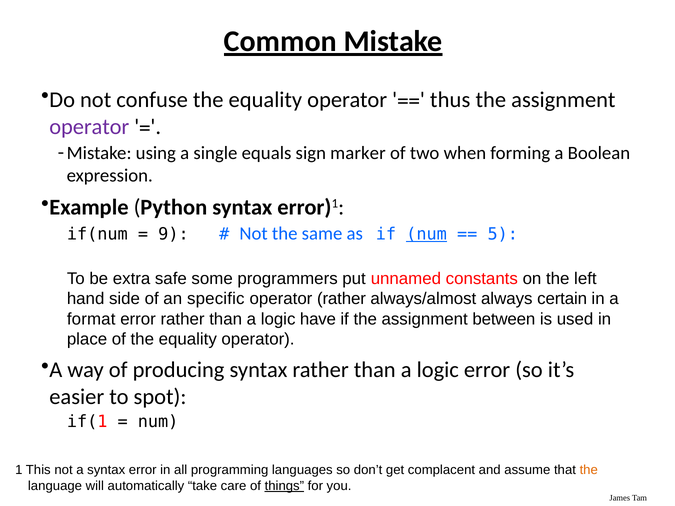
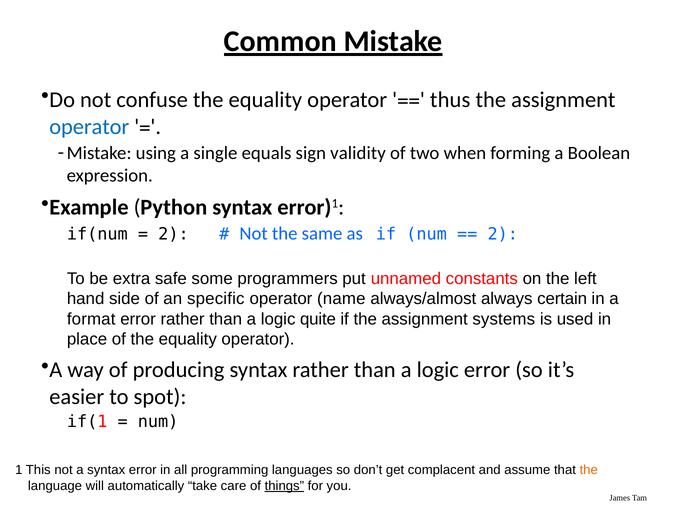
operator colour: purple -> blue (89, 127)
marker: marker -> validity (358, 153)
9: 9 -> 2 (173, 234)
num underline: present -> none (427, 234)
5: 5 -> 2 (503, 234)
operator rather: rather -> name (341, 299)
have: have -> quite (318, 319)
between: between -> systems (504, 319)
